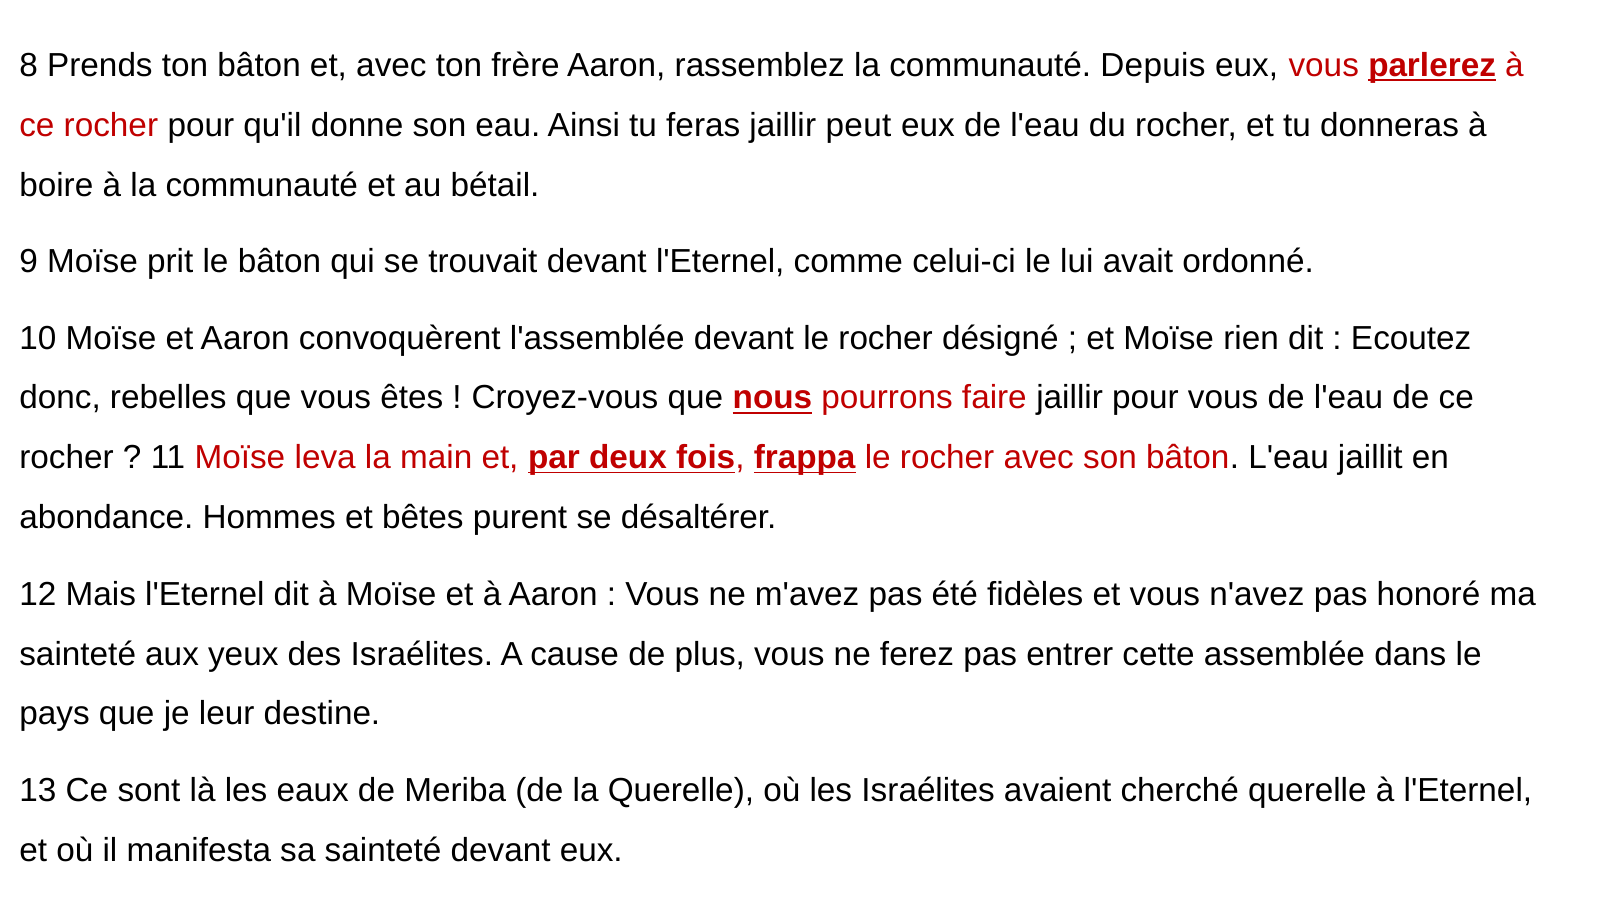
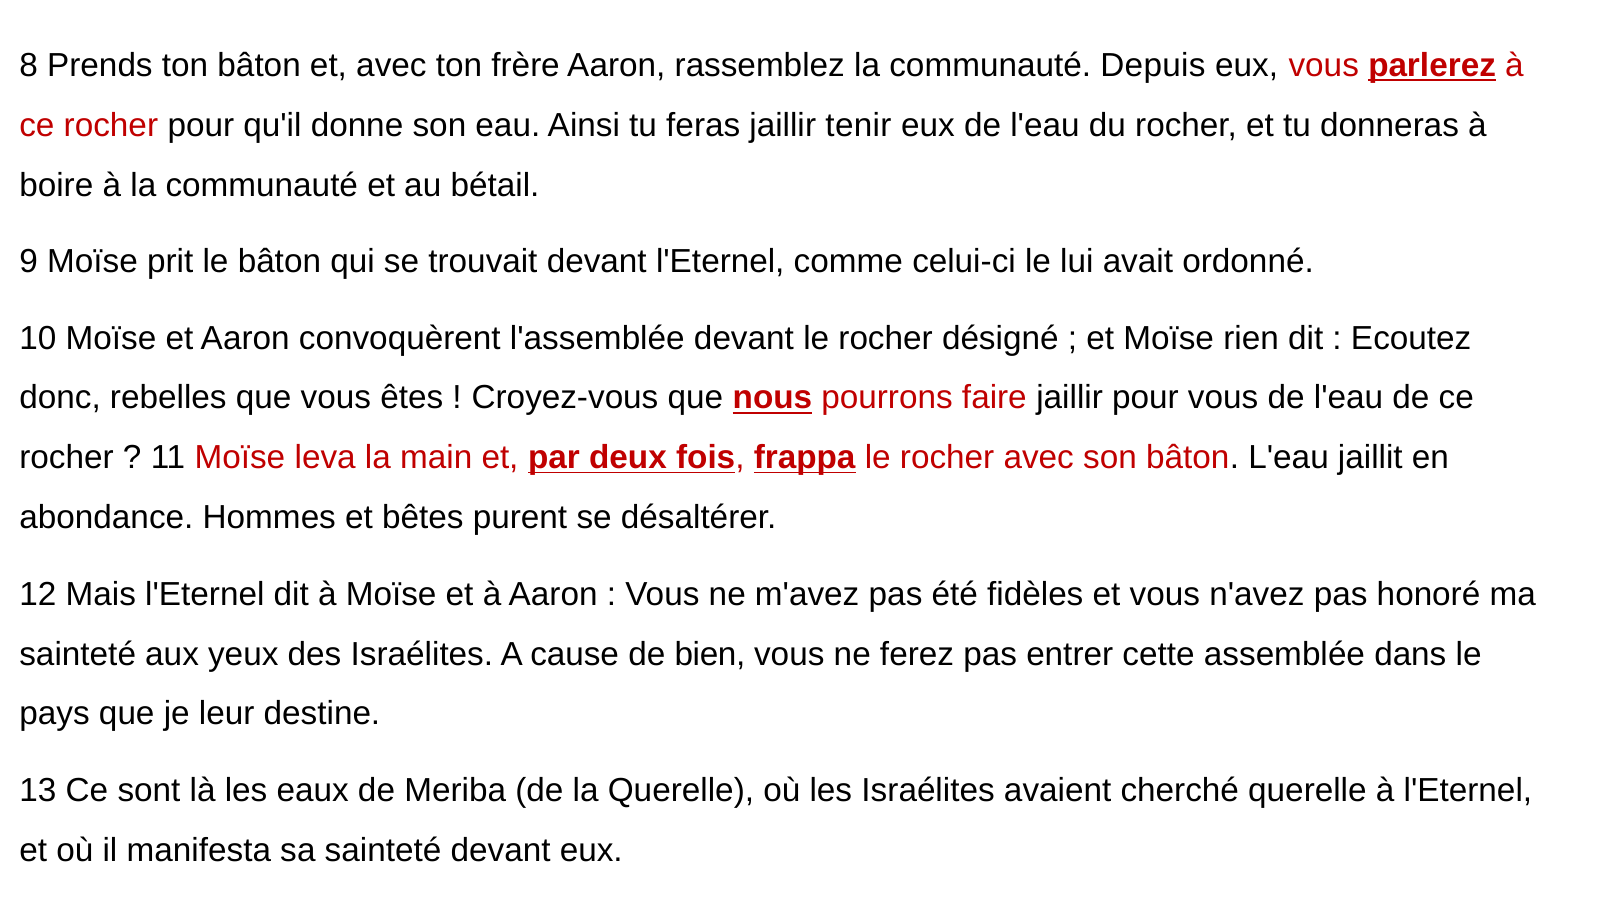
peut: peut -> tenir (858, 125)
plus: plus -> bien (710, 654)
